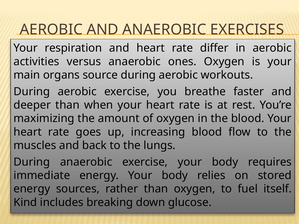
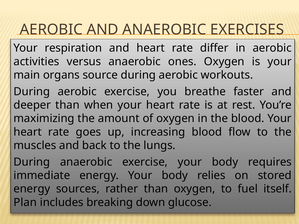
Kind: Kind -> Plan (25, 203)
